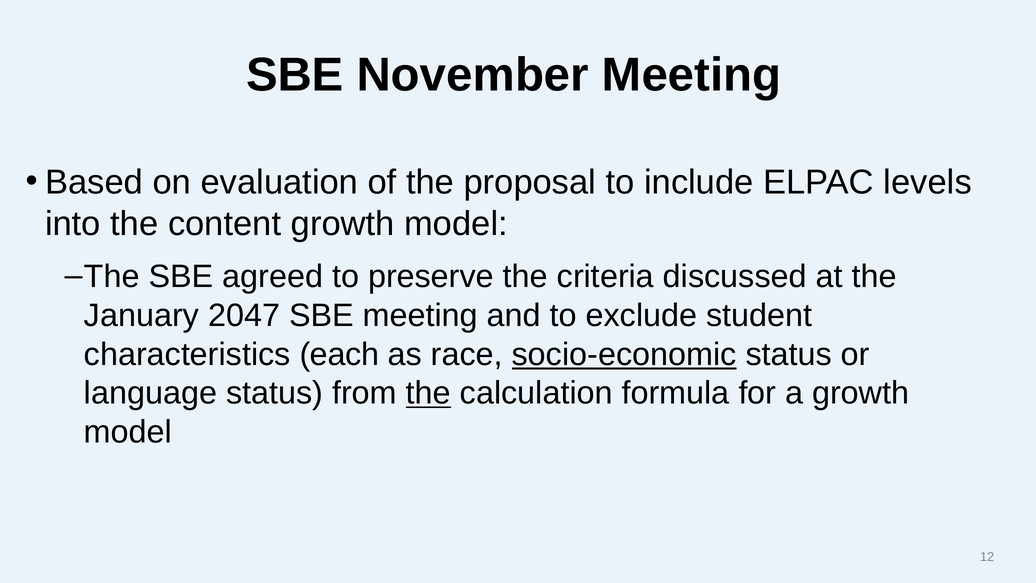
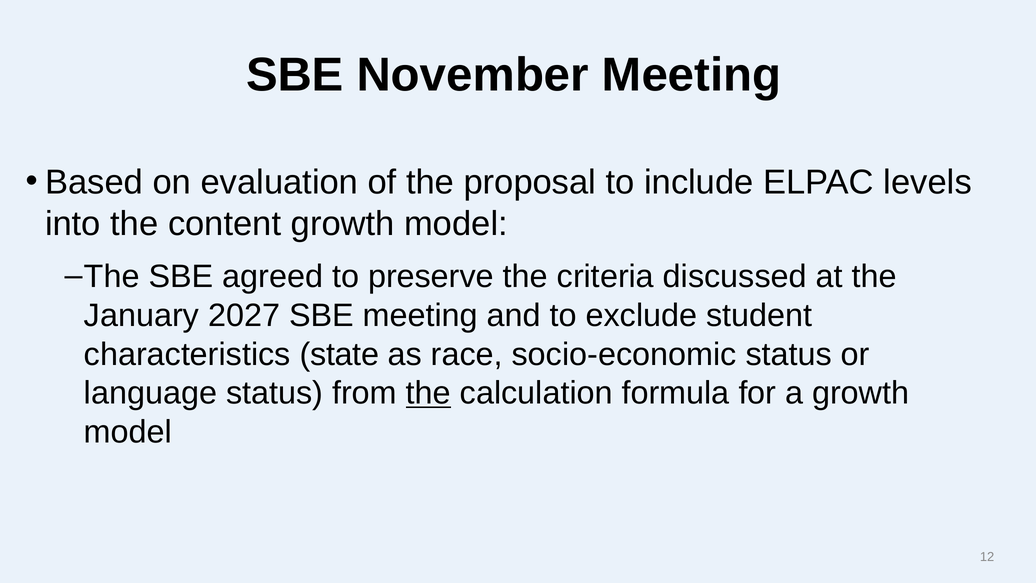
2047: 2047 -> 2027 (244, 315)
each: each -> state (339, 354)
socio-economic underline: present -> none (624, 354)
